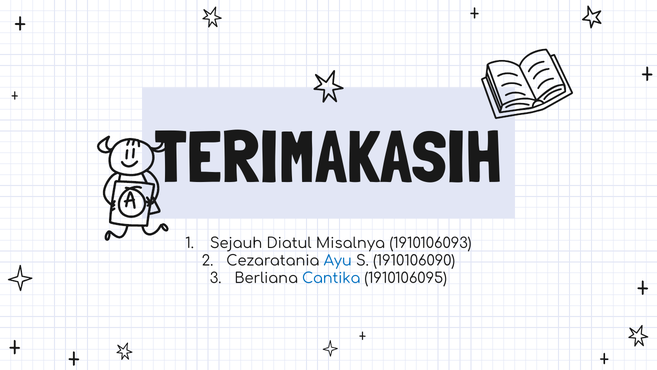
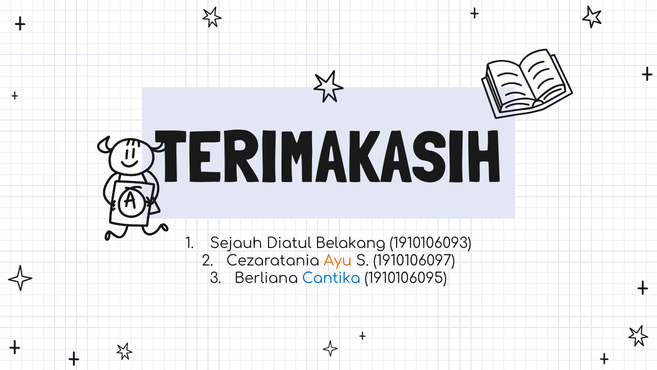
Misalnya: Misalnya -> Belakang (351, 243)
Ayu colour: blue -> orange (338, 261)
1910106090: 1910106090 -> 1910106097 (414, 261)
